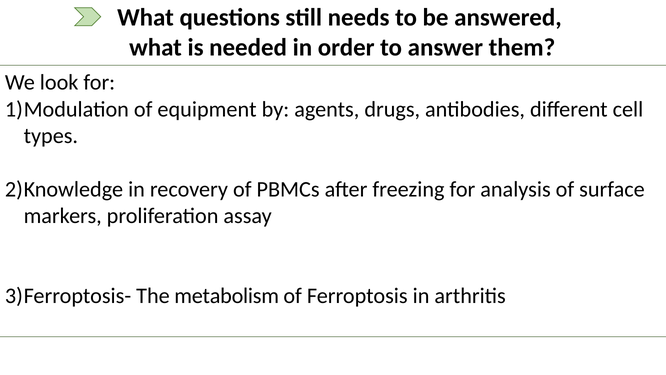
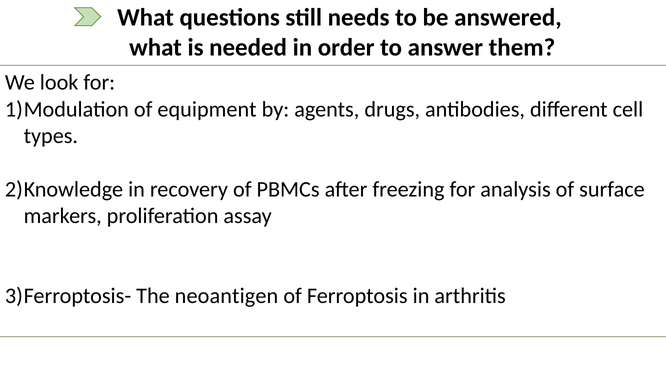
metabolism: metabolism -> neoantigen (226, 296)
